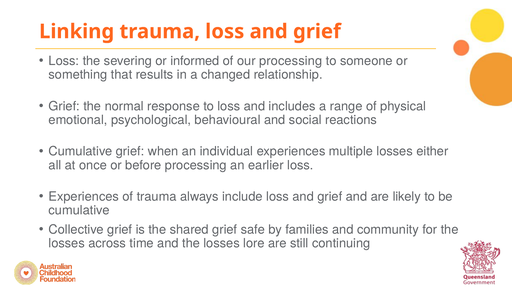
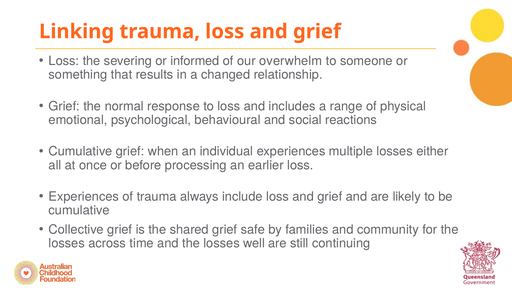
our processing: processing -> overwhelm (291, 61)
lore: lore -> well (254, 243)
